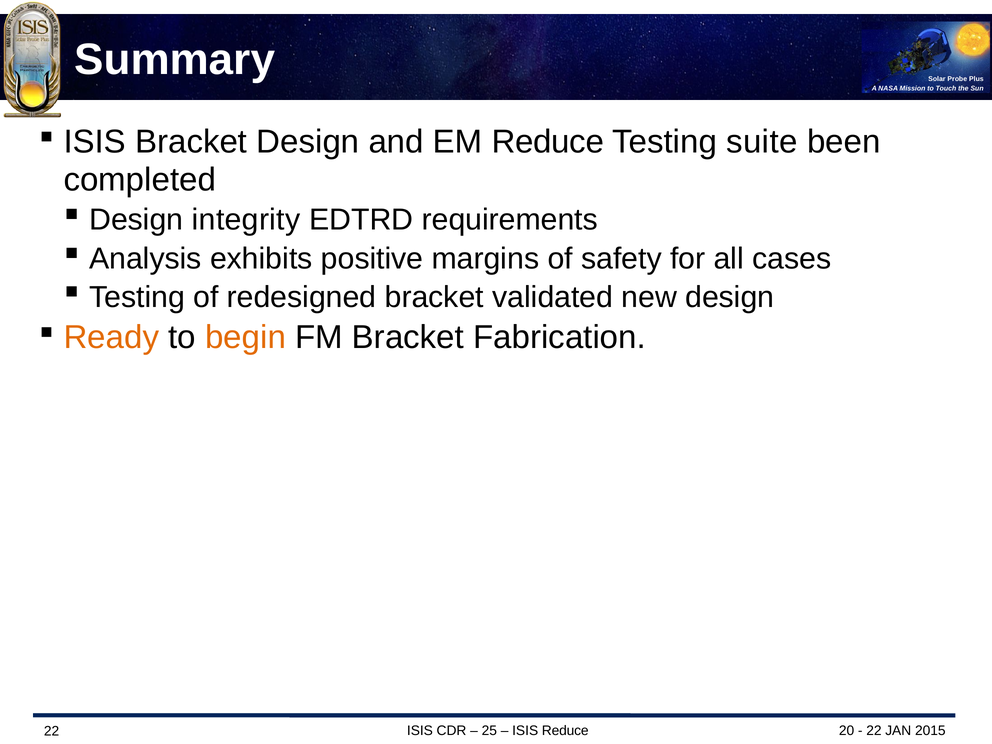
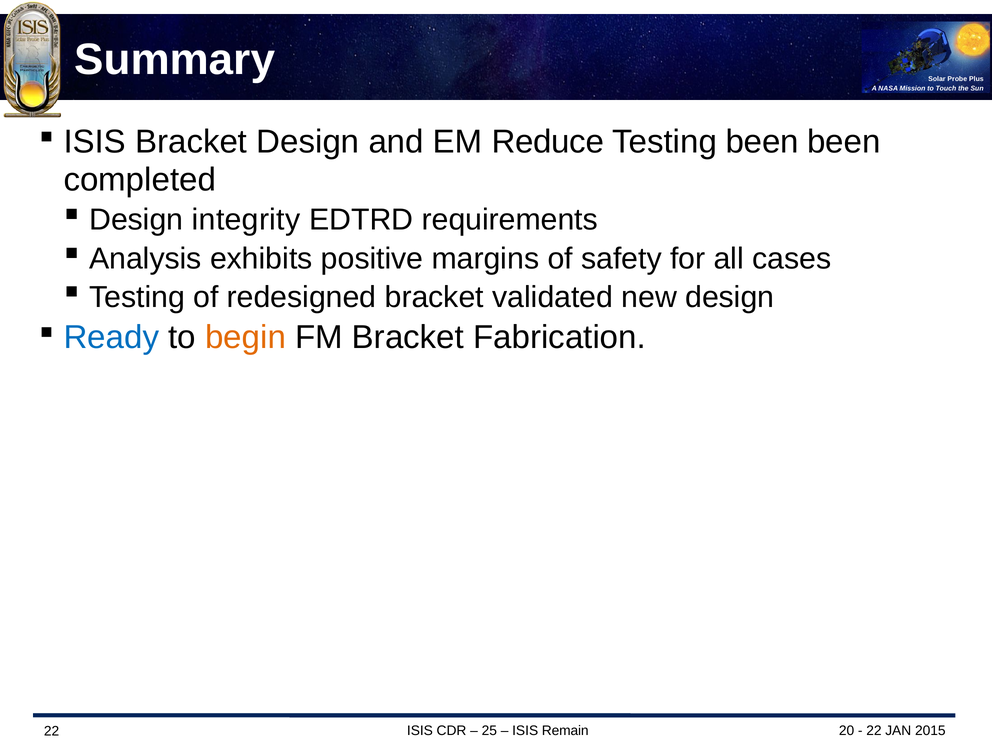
Testing suite: suite -> been (762, 142)
Ready colour: orange -> blue (111, 338)
ISIS Reduce: Reduce -> Remain (565, 731)
